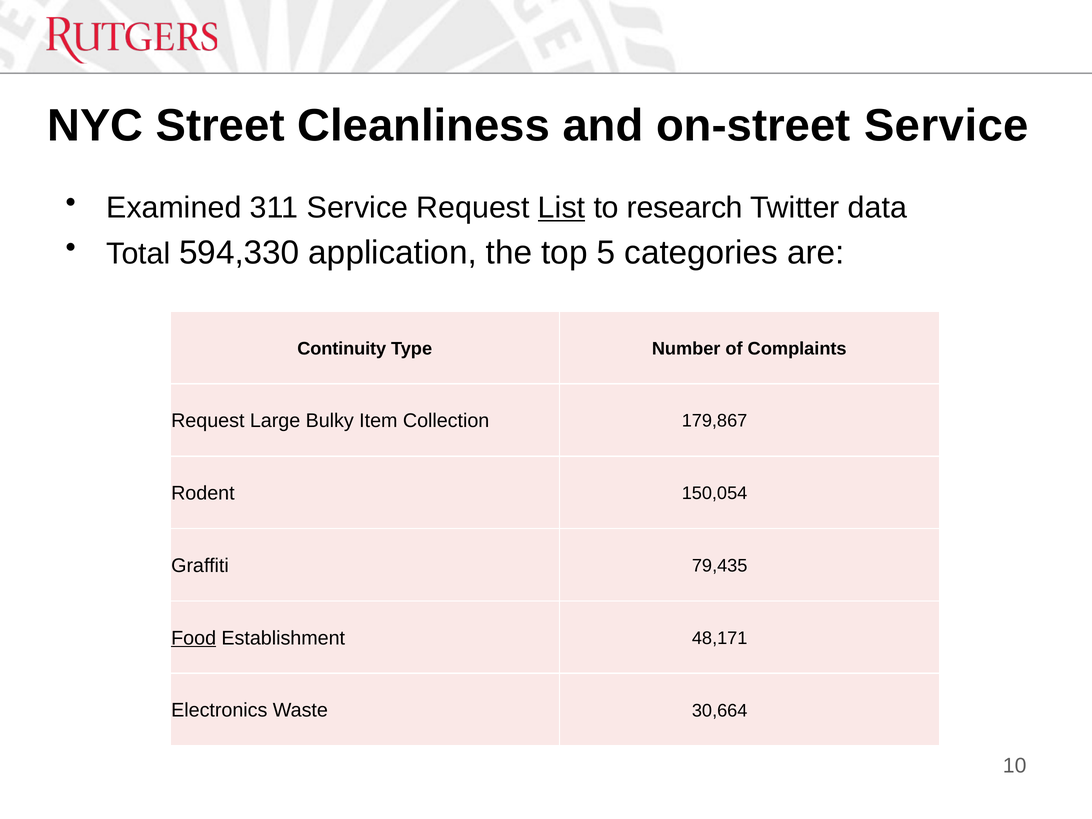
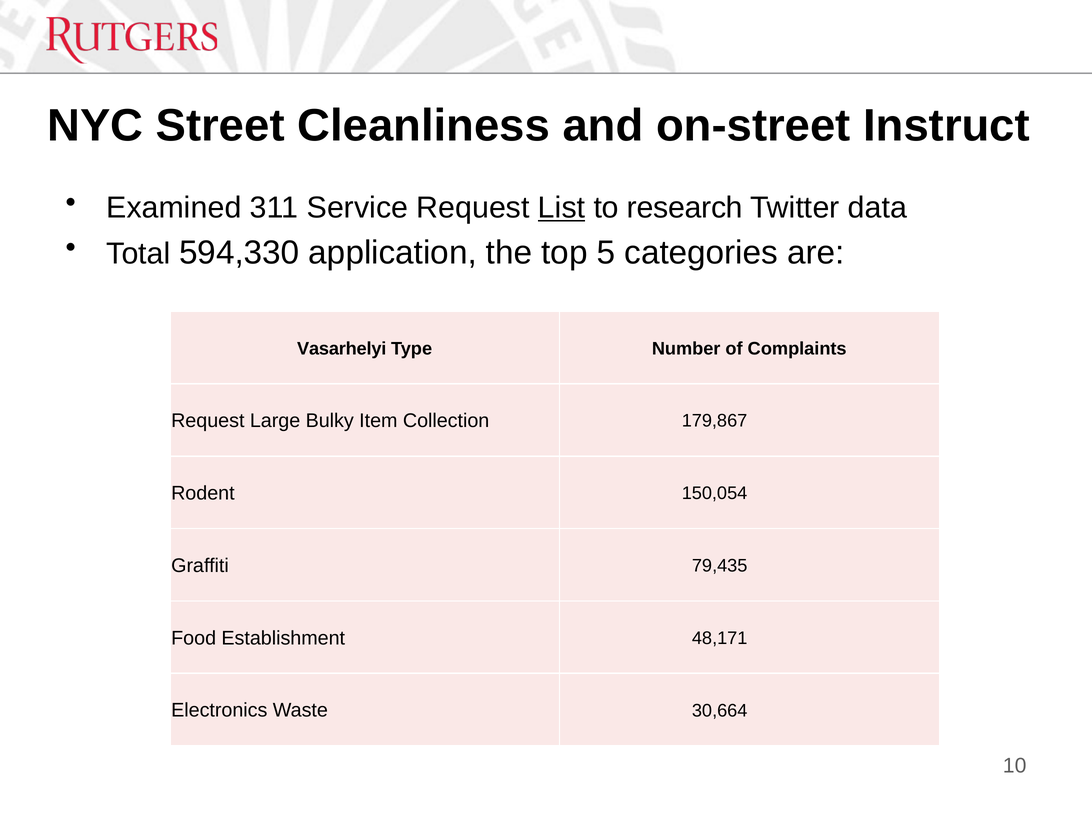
on-street Service: Service -> Instruct (947, 126)
Continuity: Continuity -> Vasarhelyi (342, 349)
Food underline: present -> none (194, 638)
